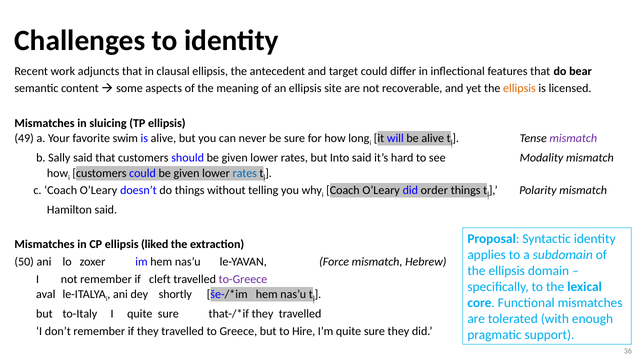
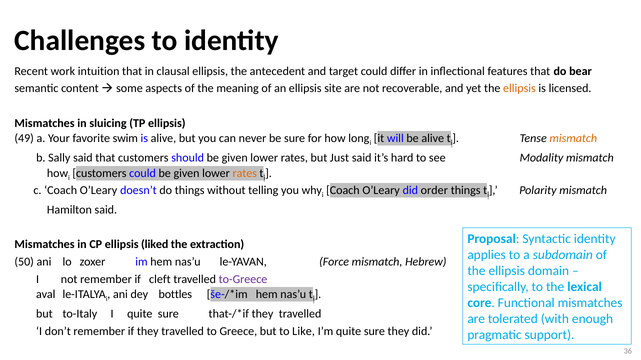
adjuncts: adjuncts -> intuition (99, 71)
mismatch colour: purple -> orange (573, 139)
Into: Into -> Just (340, 158)
rates colour: blue -> orange (245, 173)
shortly: shortly -> bottles (175, 295)
Hire: Hire -> Like (304, 332)
